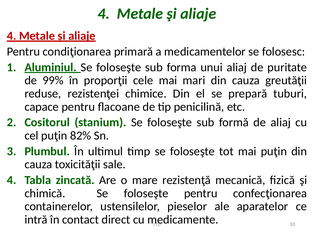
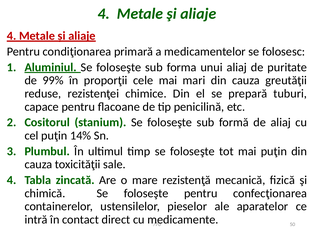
82%: 82% -> 14% (81, 136)
